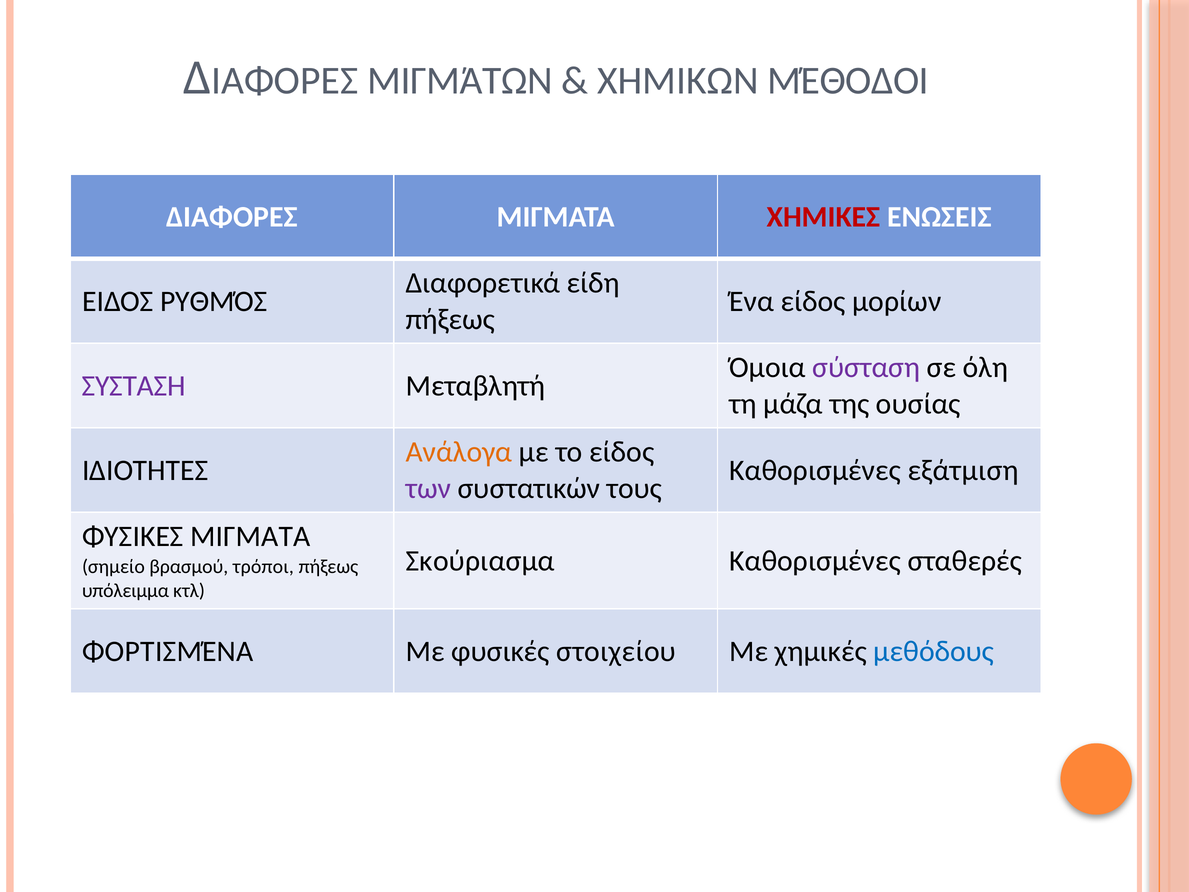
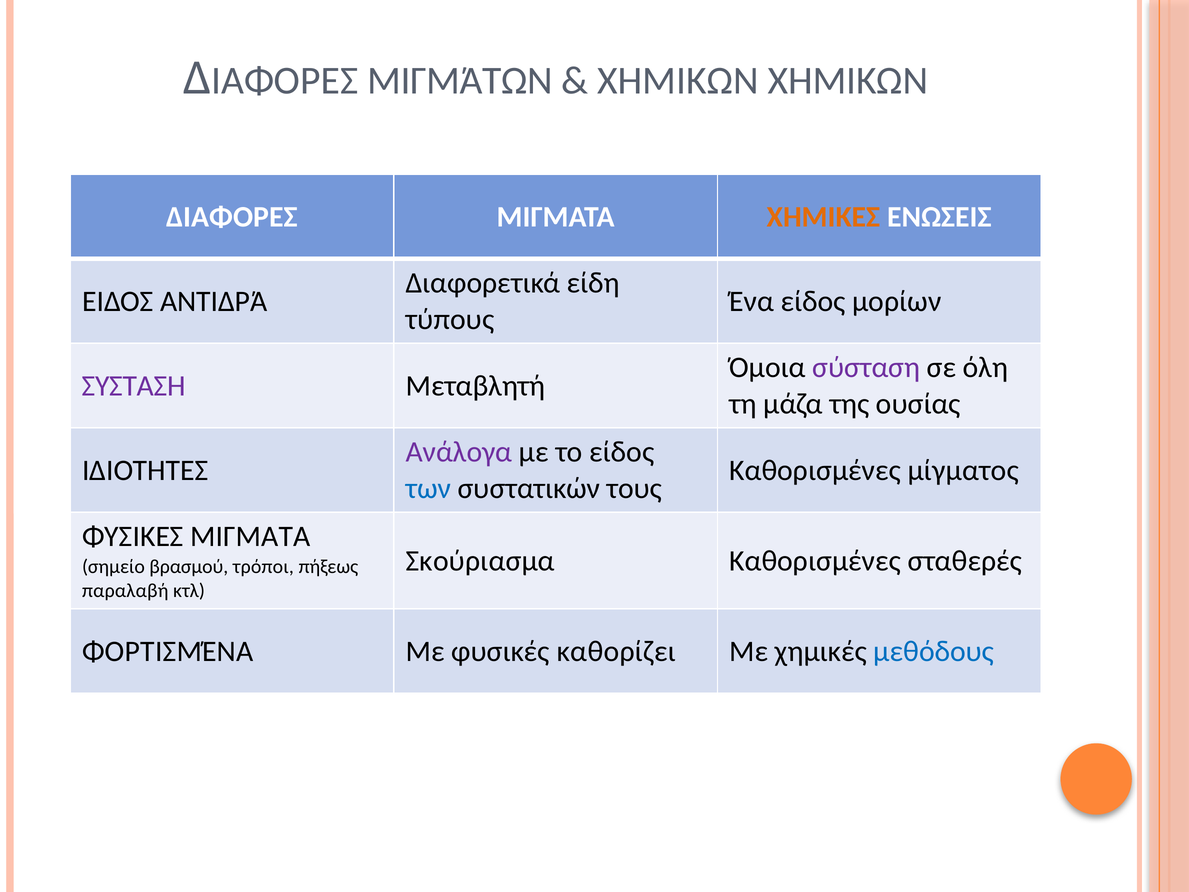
ΧΗΜΙΚΩΝ ΜΈΘΟΔΟΙ: ΜΈΘΟΔΟΙ -> ΧΗΜΙΚΩΝ (848, 81)
ΧΗΜΙΚΕΣ colour: red -> orange (824, 217)
ΡΥΘΜΌΣ: ΡΥΘΜΌΣ -> ΑΝΤΙΔΡΆ (214, 301)
πήξεως: πήξεως -> τύπους (450, 319)
Ανάλογα colour: orange -> purple (459, 452)
εξάτμιση: εξάτμιση -> μίγματος (963, 470)
των colour: purple -> blue (428, 488)
υπόλειμμα: υπόλειμμα -> παραλαβή (125, 591)
στοιχείου: στοιχείου -> καθορίζει (616, 651)
